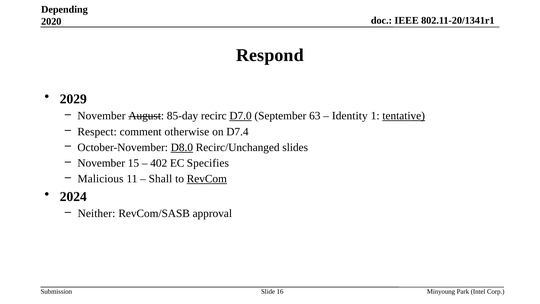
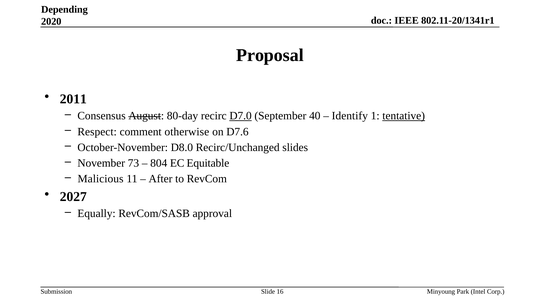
Respond: Respond -> Proposal (270, 55)
2029: 2029 -> 2011 (73, 99)
November: November -> Consensus (102, 116)
85-day: 85-day -> 80-day (183, 116)
63: 63 -> 40 (315, 116)
Identity: Identity -> Identify (350, 116)
D7.4: D7.4 -> D7.6 (237, 132)
D8.0 underline: present -> none (182, 147)
15: 15 -> 73 (133, 163)
402: 402 -> 804 (159, 163)
Specifies: Specifies -> Equitable (208, 163)
Shall: Shall -> After (161, 179)
RevCom underline: present -> none (207, 179)
2024: 2024 -> 2027 (73, 196)
Neither: Neither -> Equally (97, 213)
